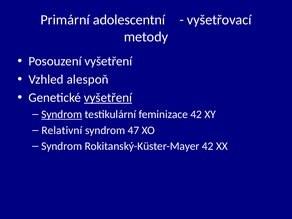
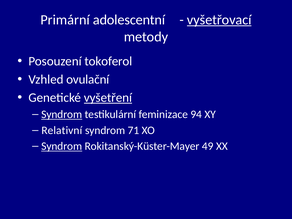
vyšetřovací underline: none -> present (219, 20)
Posouzení vyšetření: vyšetření -> tokoferol (108, 61)
alespoň: alespoň -> ovulační (88, 79)
feminizace 42: 42 -> 94 (196, 114)
47: 47 -> 71 (134, 130)
Syndrom underline: none -> present (62, 146)
Rokitanský-Küster-Mayer 42: 42 -> 49 (208, 146)
